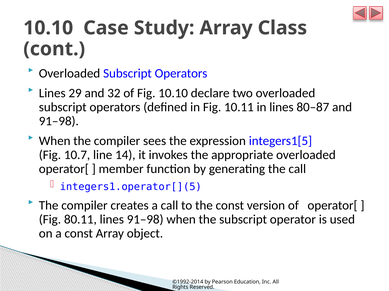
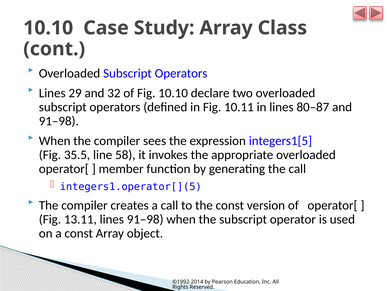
10.7: 10.7 -> 35.5 (77, 155)
14: 14 -> 58 (125, 155)
80.11: 80.11 -> 13.11 (80, 220)
